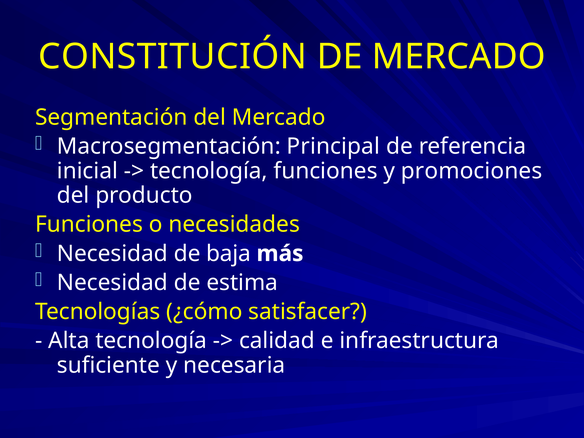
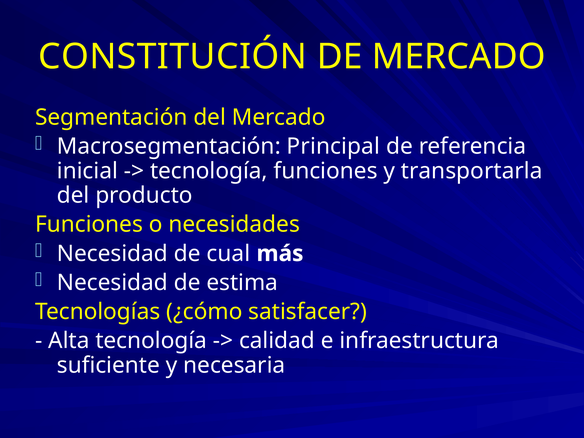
promociones: promociones -> transportarla (472, 171)
baja: baja -> cual (228, 254)
